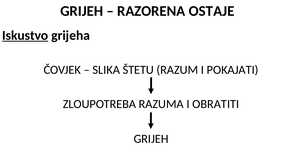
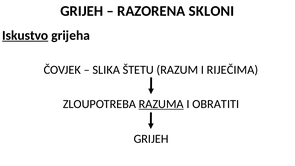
OSTAJE: OSTAJE -> SKLONI (212, 11)
POKAJATI: POKAJATI -> RIJEČIMA (233, 70)
RAZUMA underline: none -> present (161, 104)
